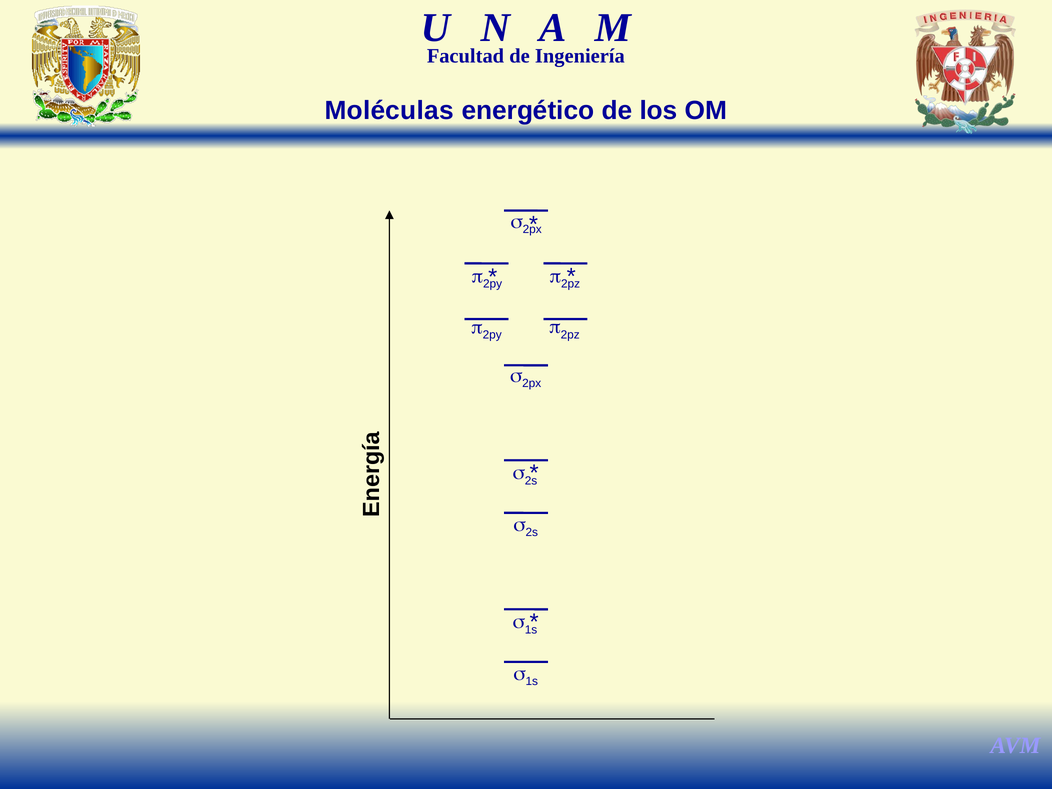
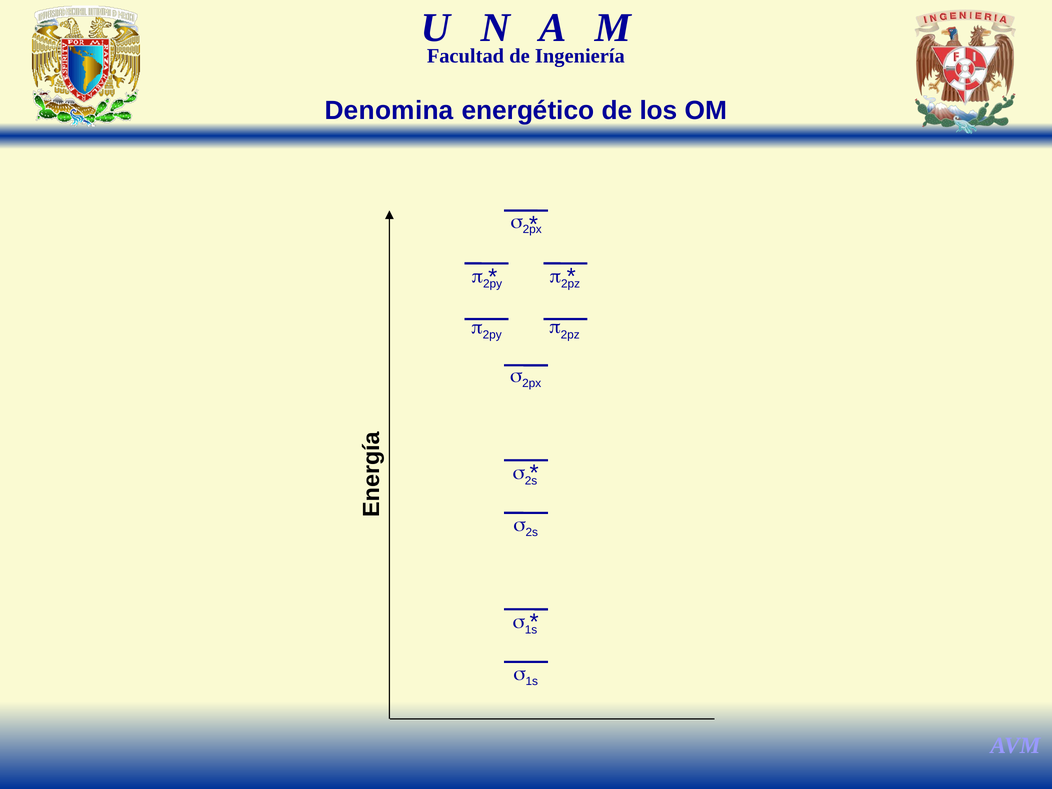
Moléculas: Moléculas -> Denomina (389, 111)
